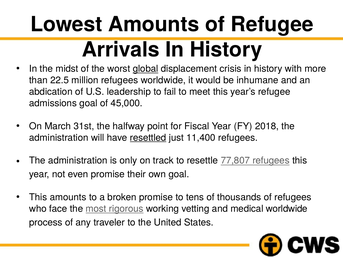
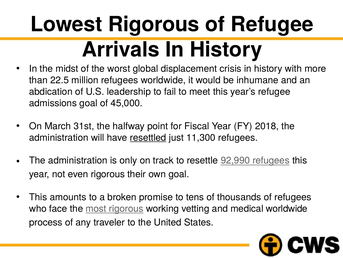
Lowest Amounts: Amounts -> Rigorous (154, 24)
global underline: present -> none (146, 69)
11,400: 11,400 -> 11,300 (201, 137)
77,807: 77,807 -> 92,990 (235, 160)
even promise: promise -> rigorous (108, 174)
